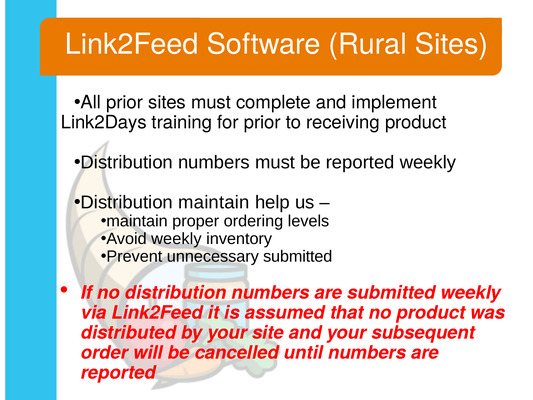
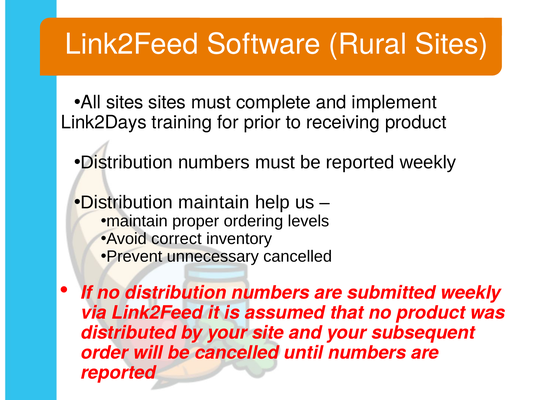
All prior: prior -> sites (125, 102)
Avoid weekly: weekly -> correct (176, 239)
unnecessary submitted: submitted -> cancelled (298, 256)
